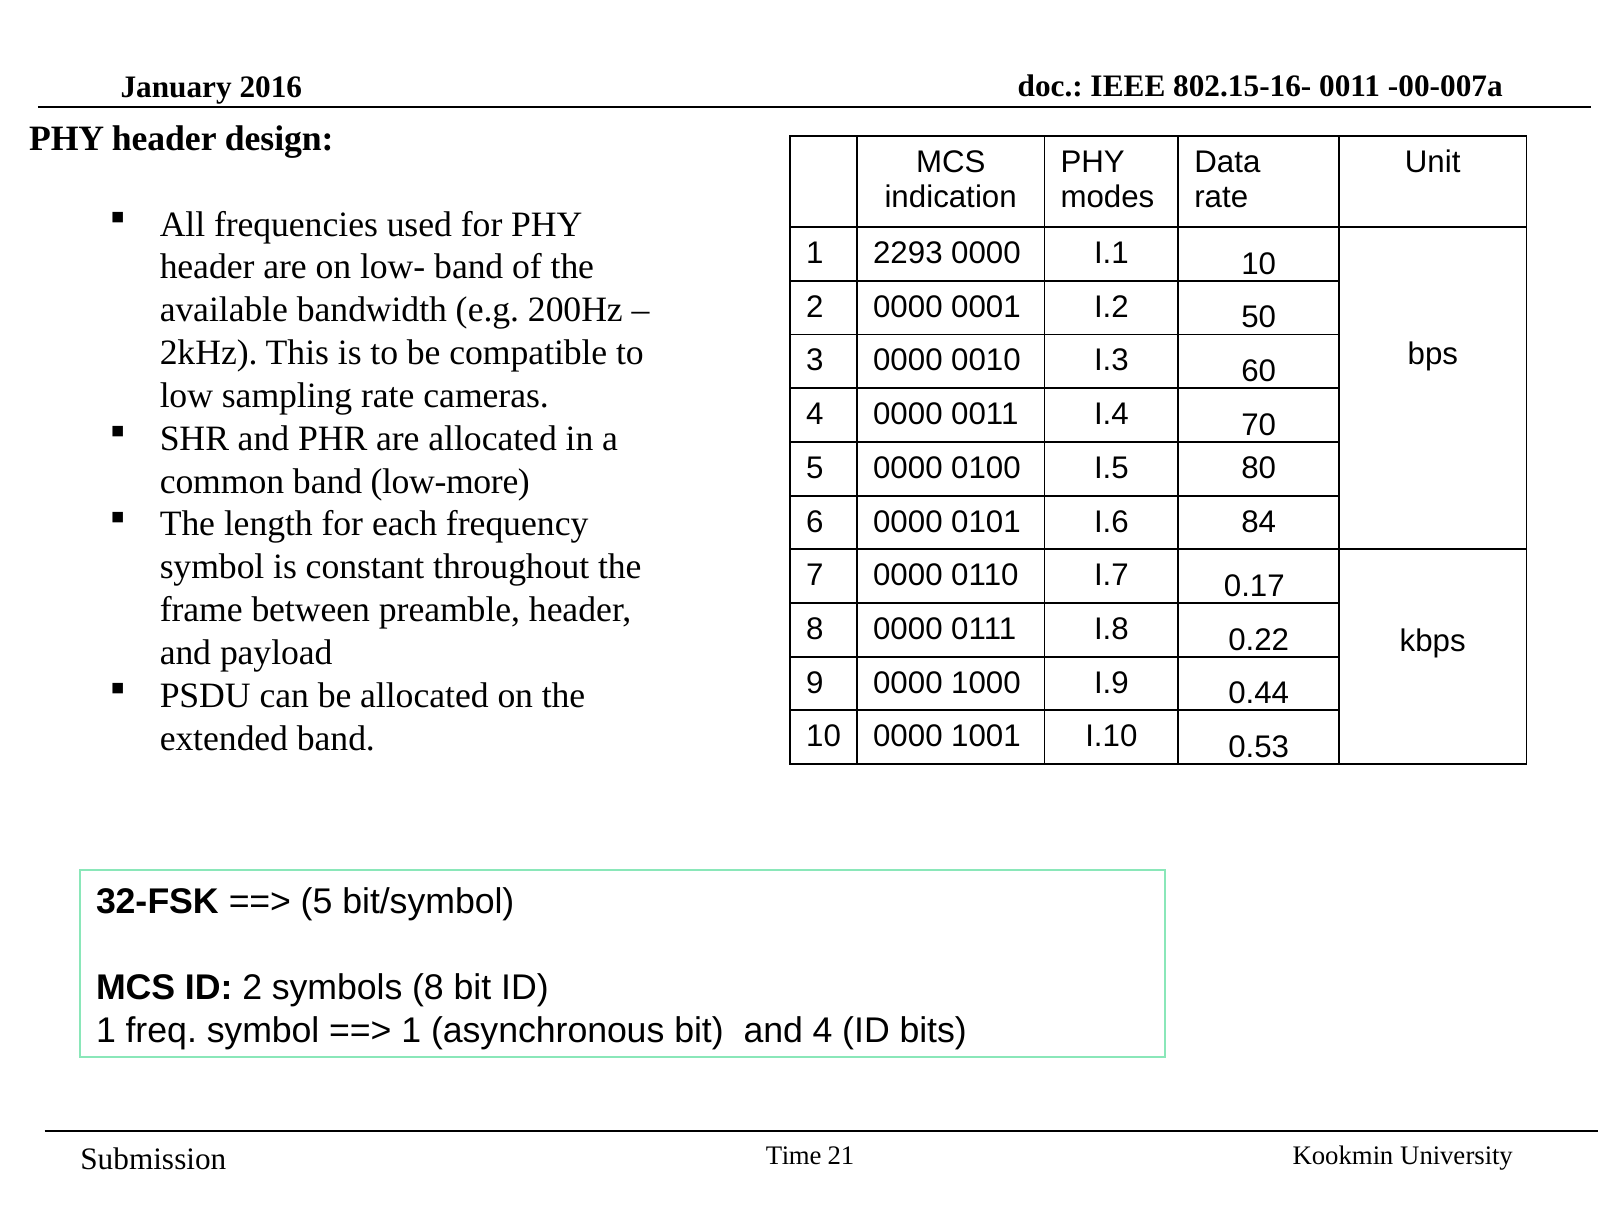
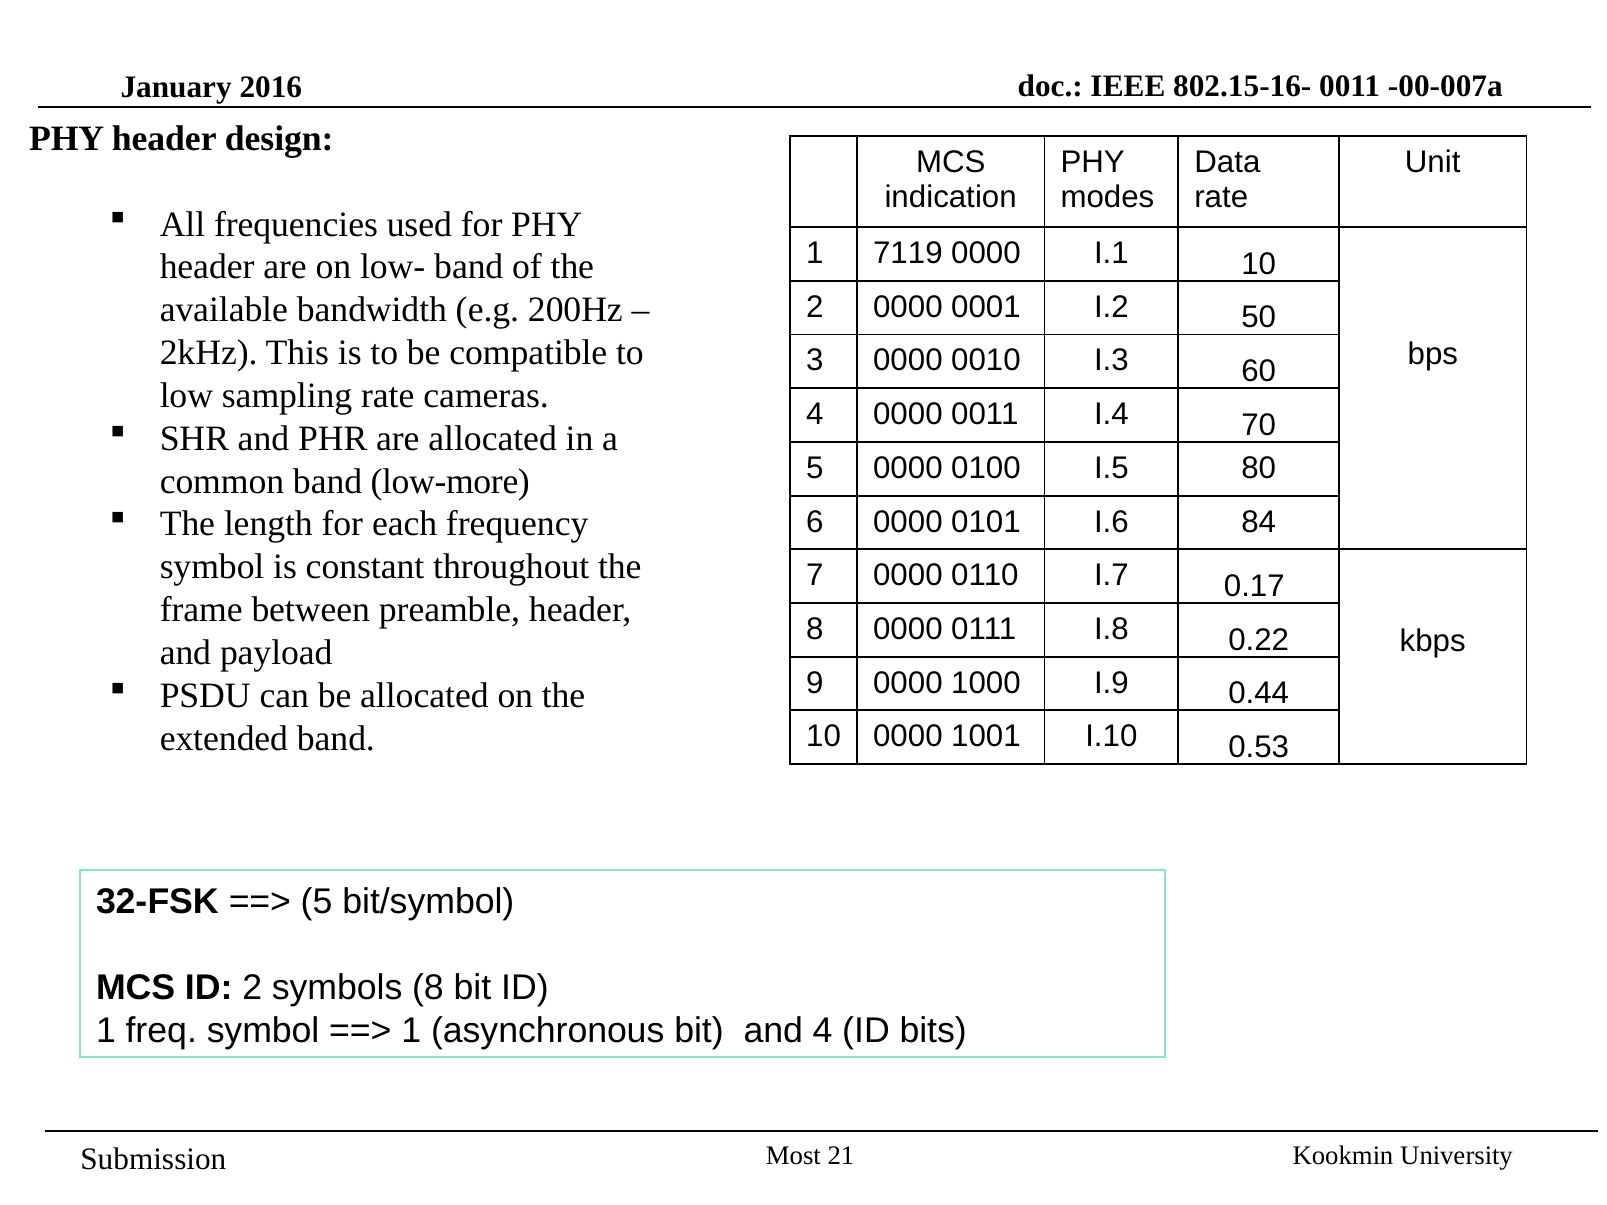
2293: 2293 -> 7119 (908, 253)
Time: Time -> Most (793, 1156)
